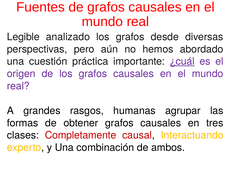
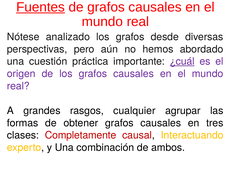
Fuentes underline: none -> present (41, 7)
Legible: Legible -> Nótese (23, 37)
humanas: humanas -> cualquier (134, 111)
